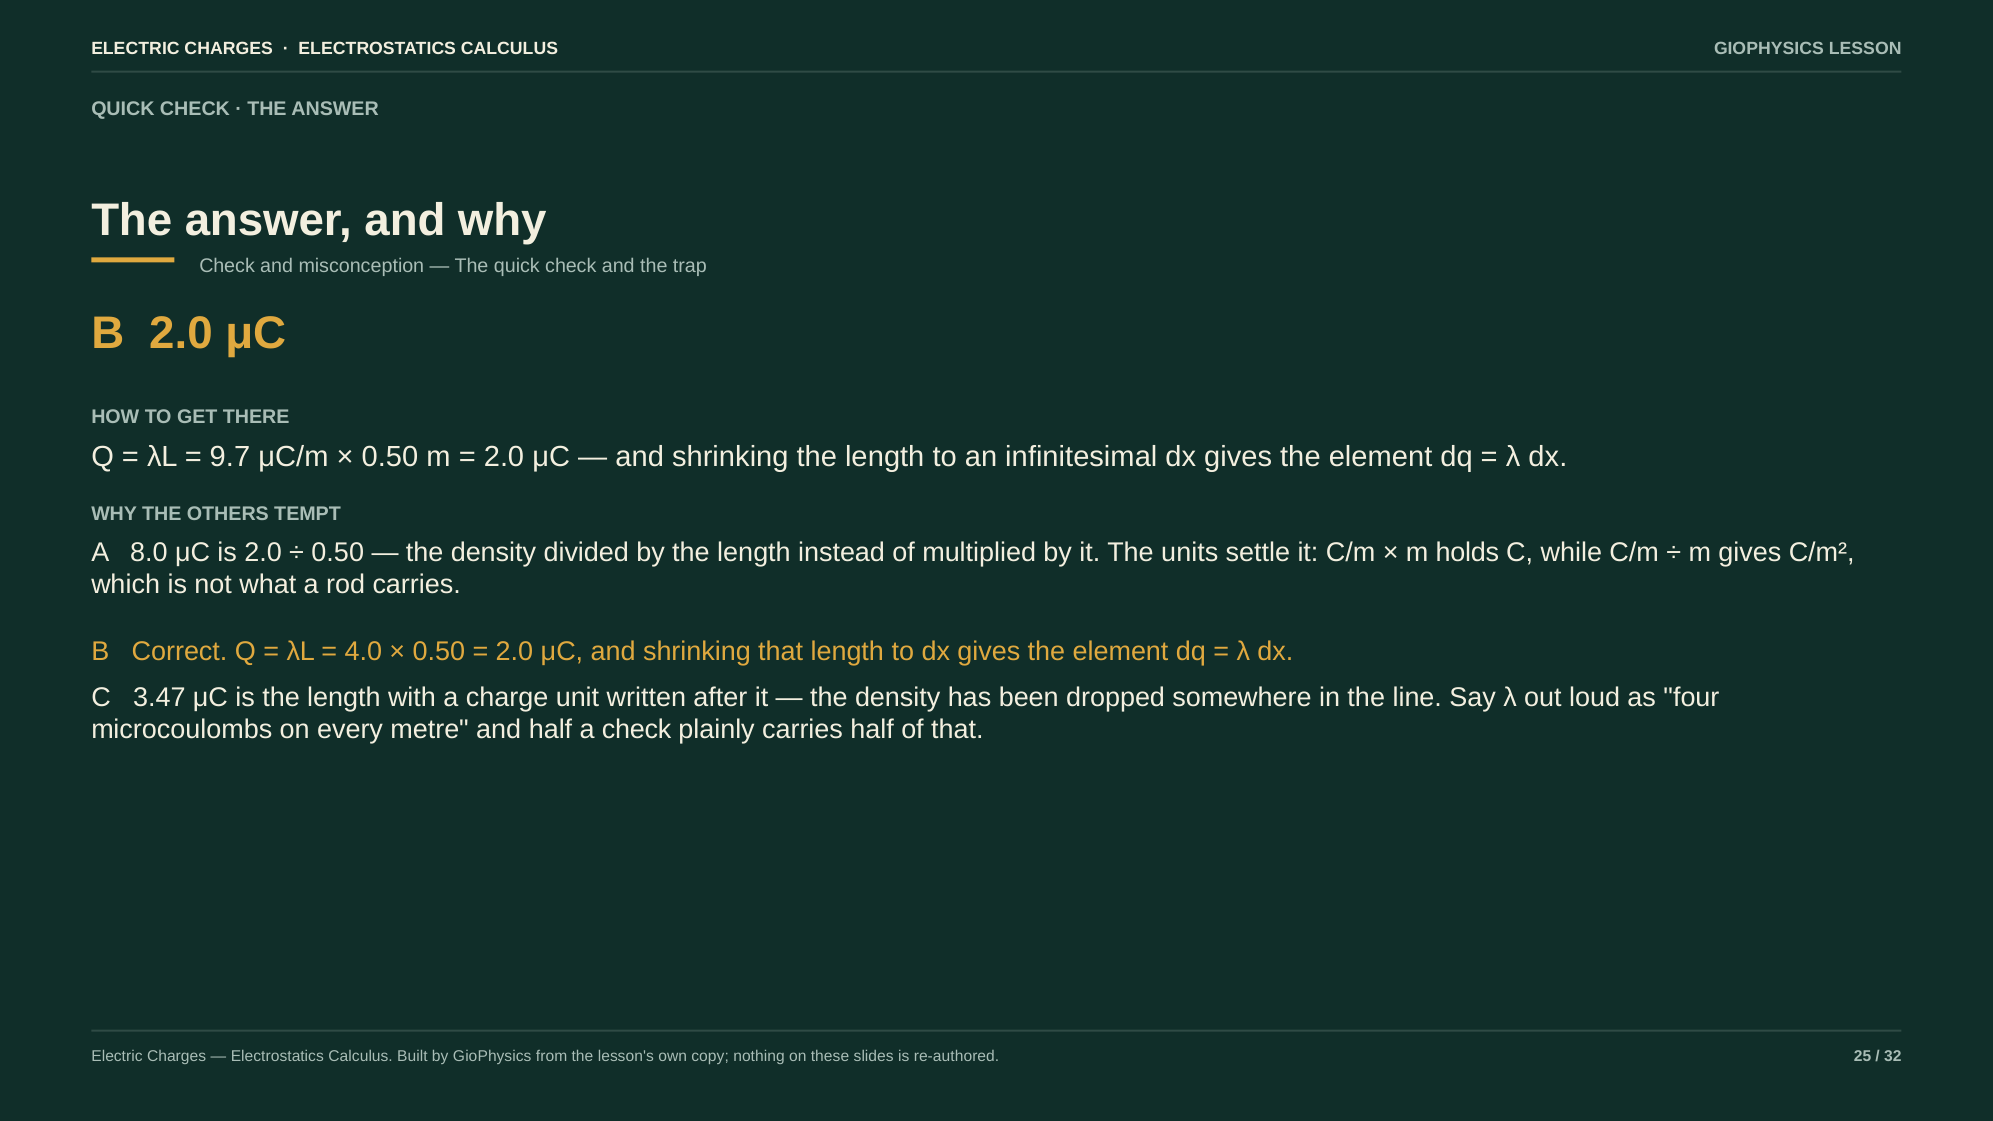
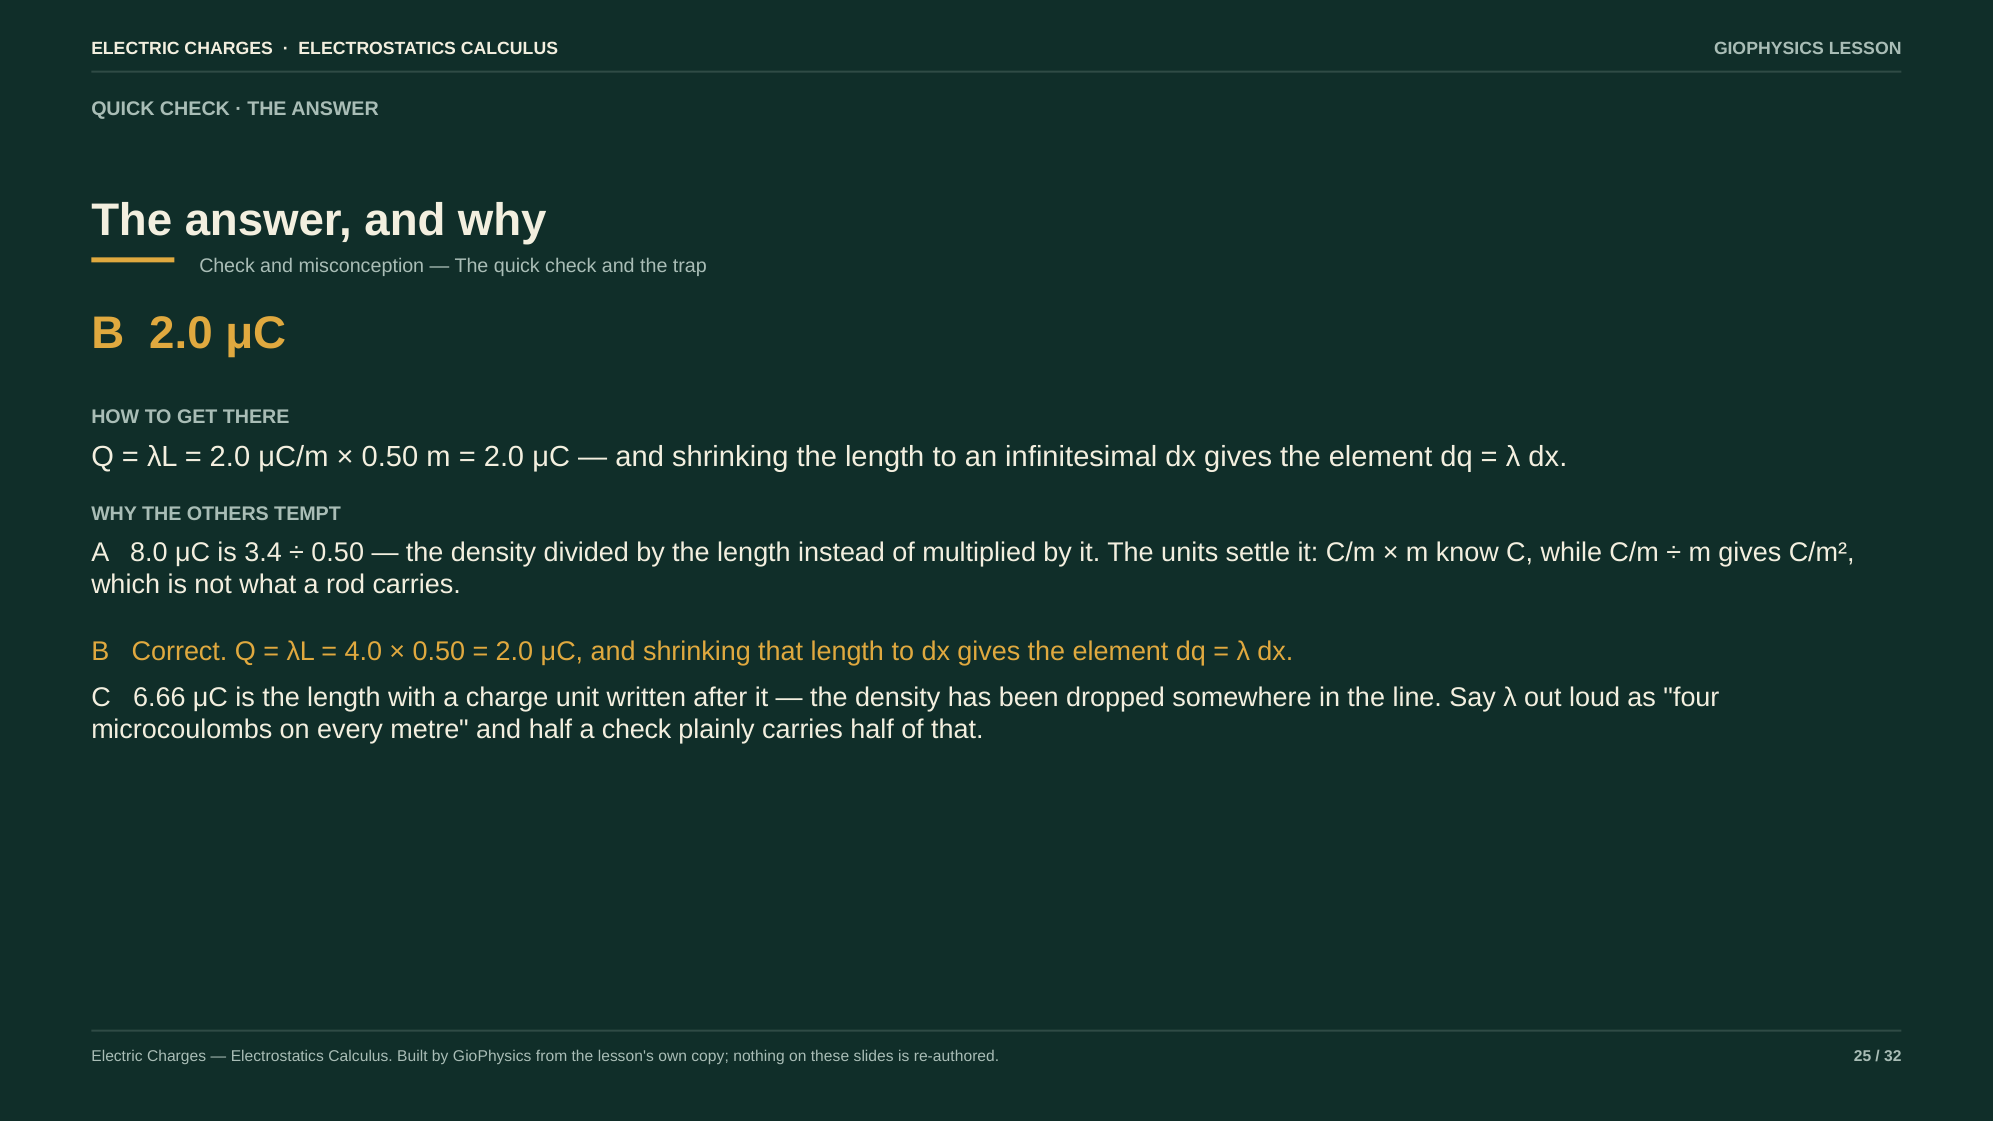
9.7: 9.7 -> 2.0 (230, 457)
is 2.0: 2.0 -> 3.4 (263, 553)
holds: holds -> know (1467, 553)
3.47: 3.47 -> 6.66 (159, 697)
